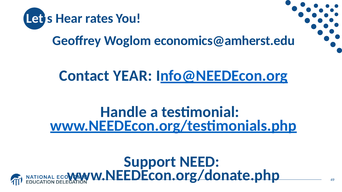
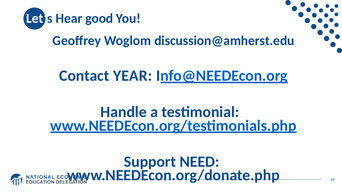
rates: rates -> good (99, 18)
economics@amherst.edu: economics@amherst.edu -> discussion@amherst.edu (224, 41)
